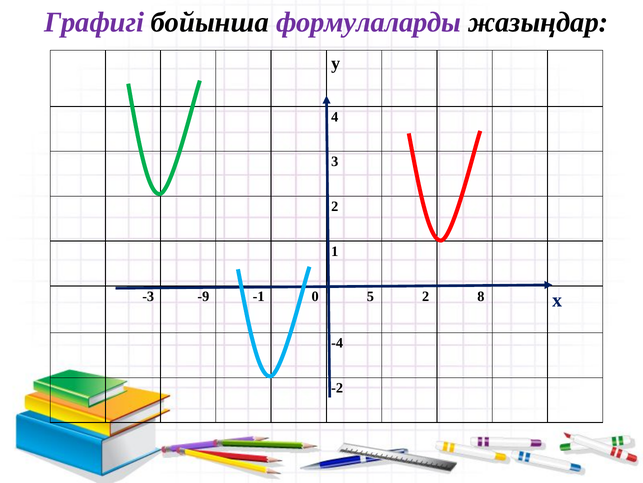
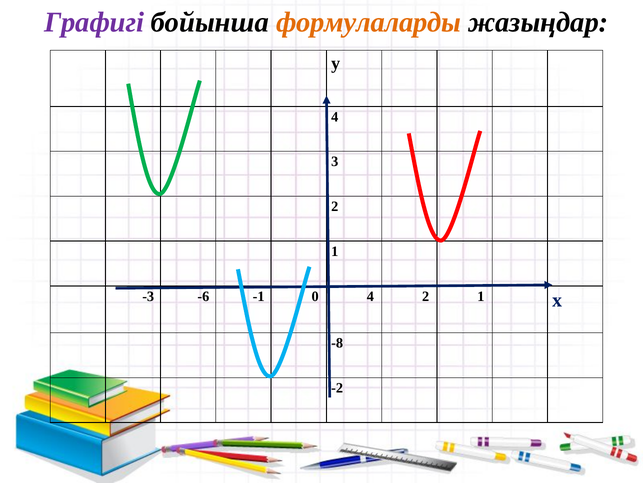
формулаларды colour: purple -> orange (369, 23)
-9: -9 -> -6 (203, 296)
0 5: 5 -> 4 (370, 296)
8: 8 -> 1 (481, 296)
-4: -4 -> -8 (337, 343)
